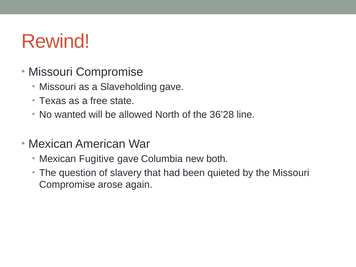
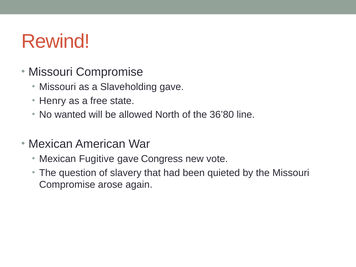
Texas: Texas -> Henry (53, 101)
36’28: 36’28 -> 36’80 (222, 115)
Columbia: Columbia -> Congress (162, 159)
both: both -> vote (217, 159)
